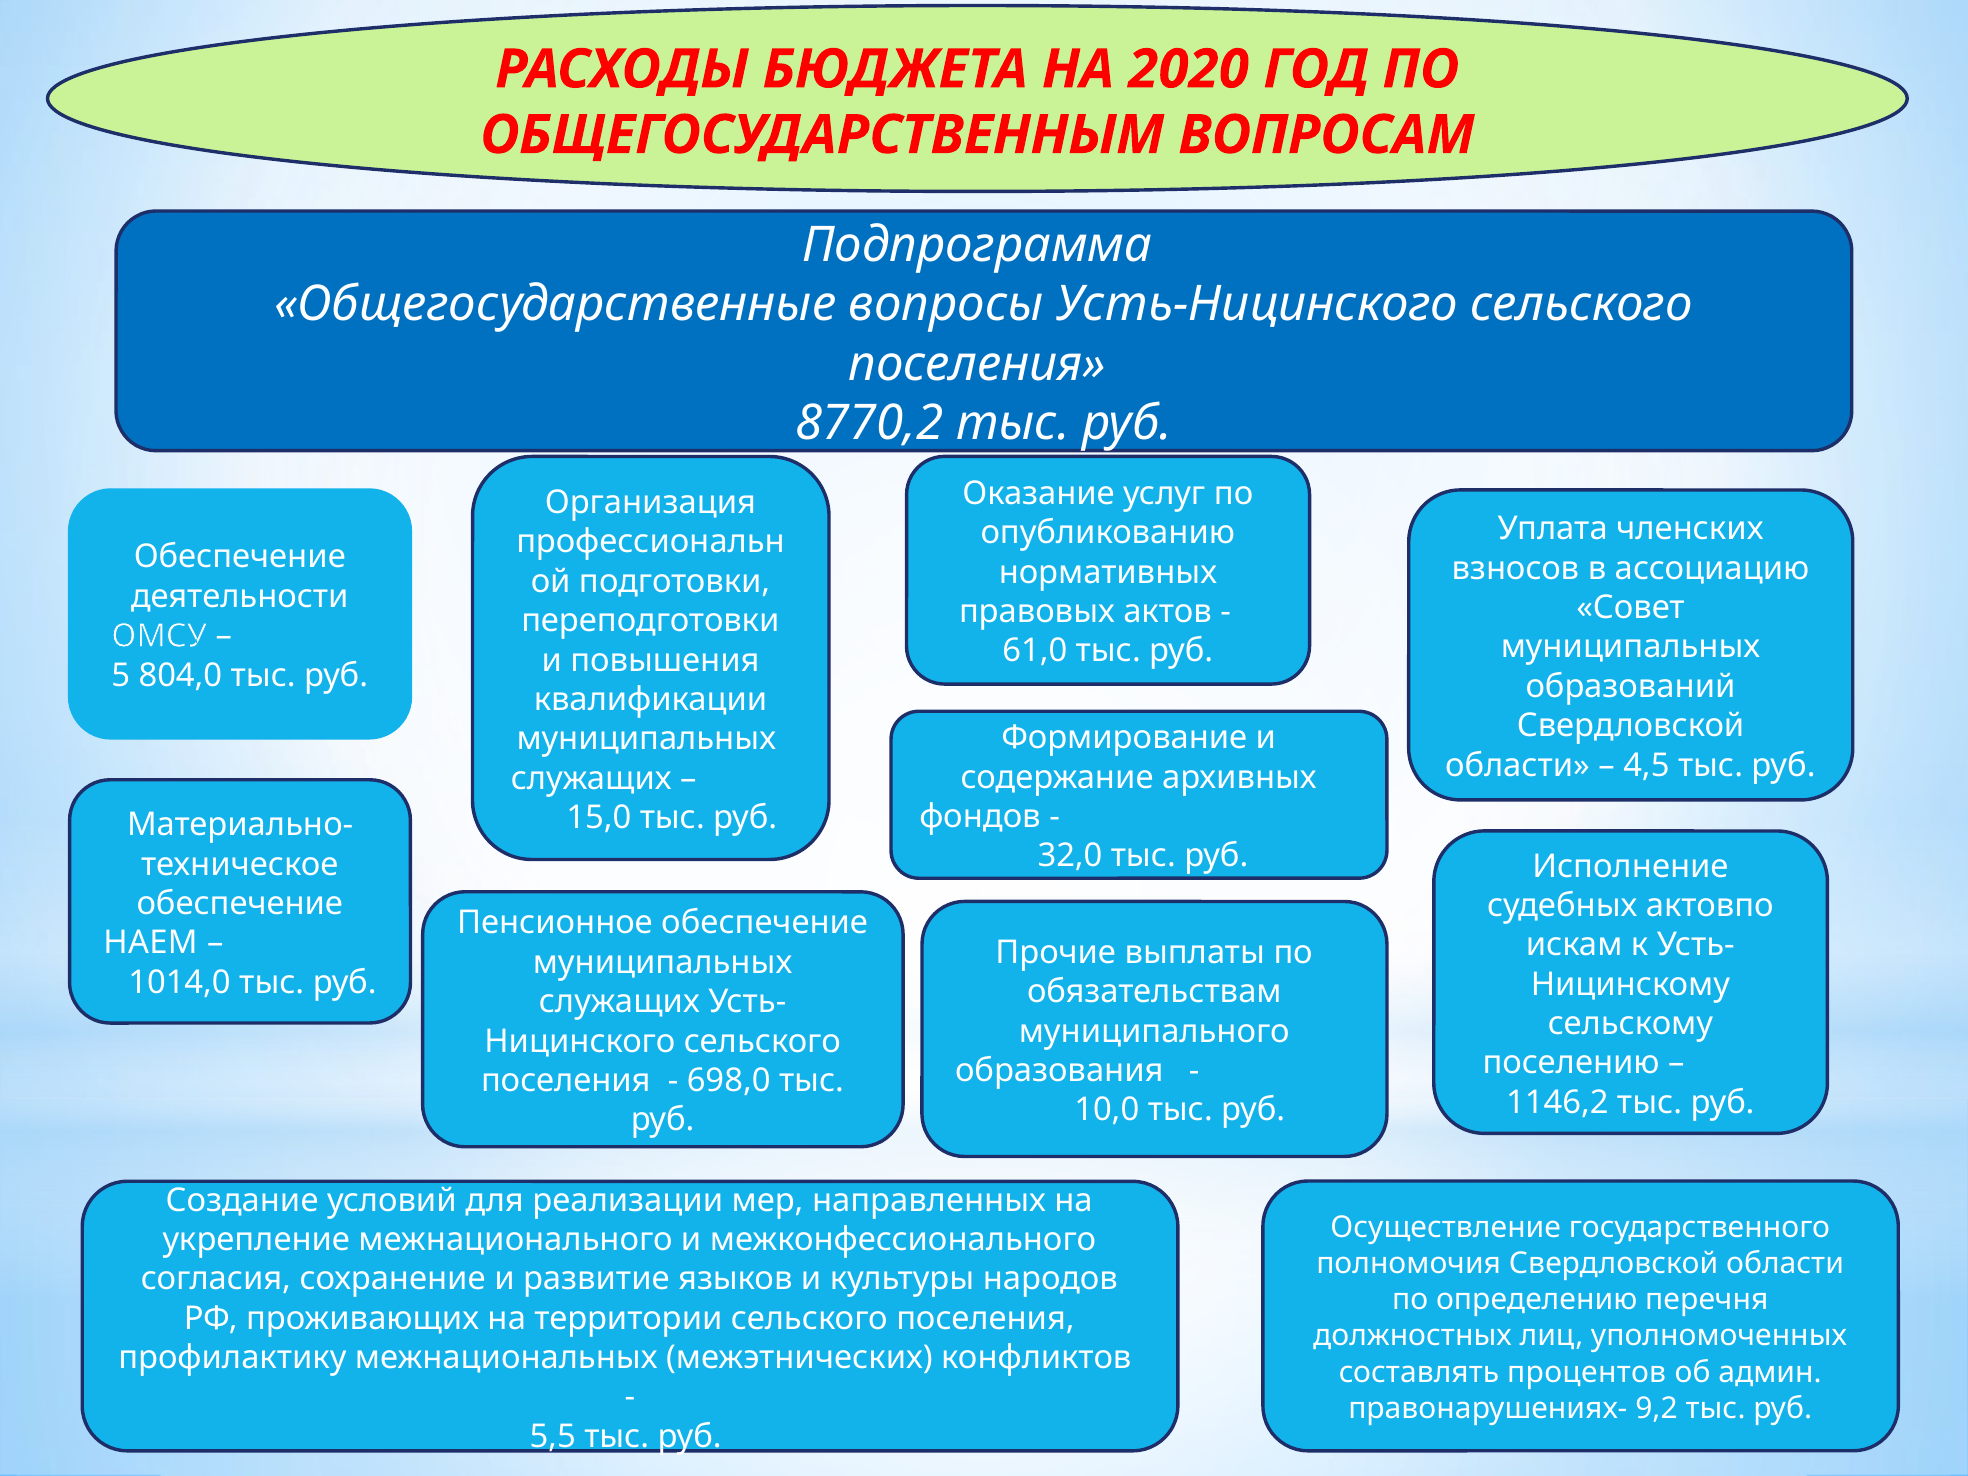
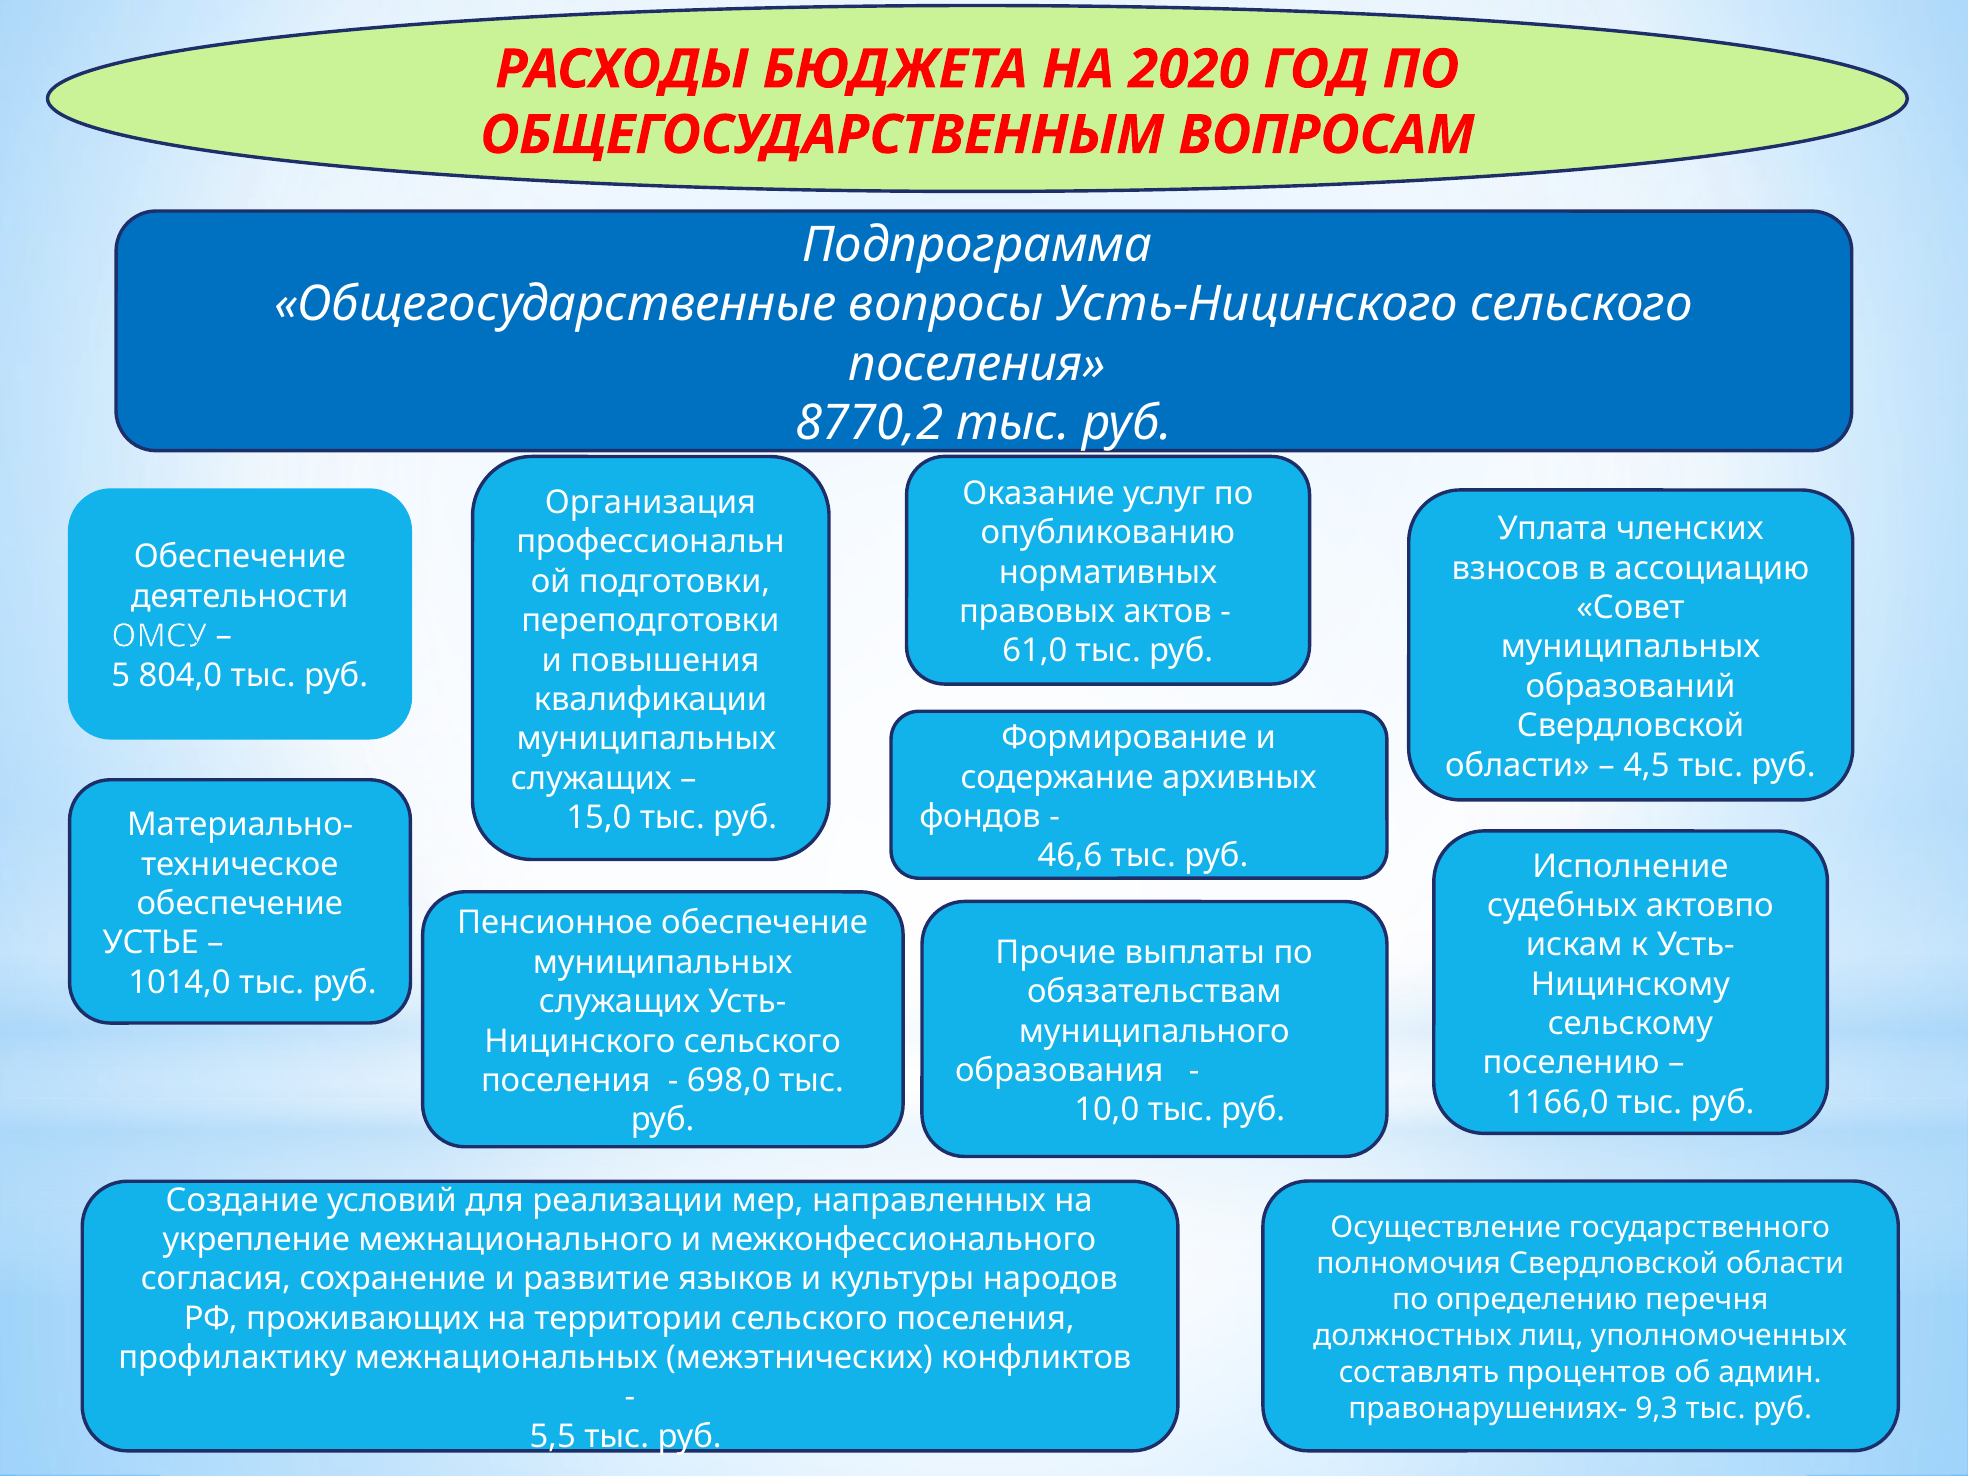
32,0: 32,0 -> 46,6 (1070, 856)
НАЕМ: НАЕМ -> УСТЬЕ (151, 943)
1146,2: 1146,2 -> 1166,0 (1557, 1102)
9,2: 9,2 -> 9,3 (1656, 1408)
